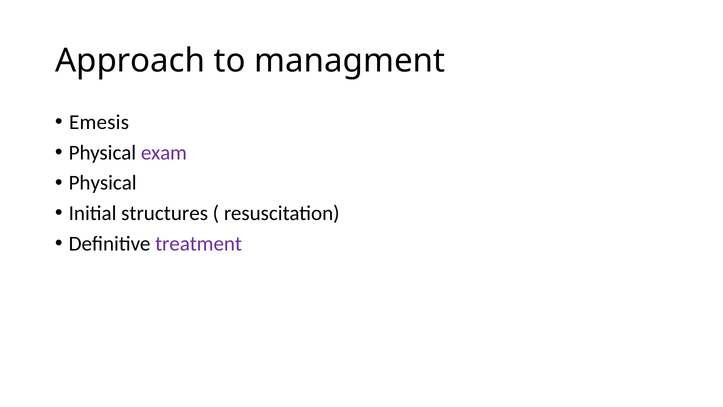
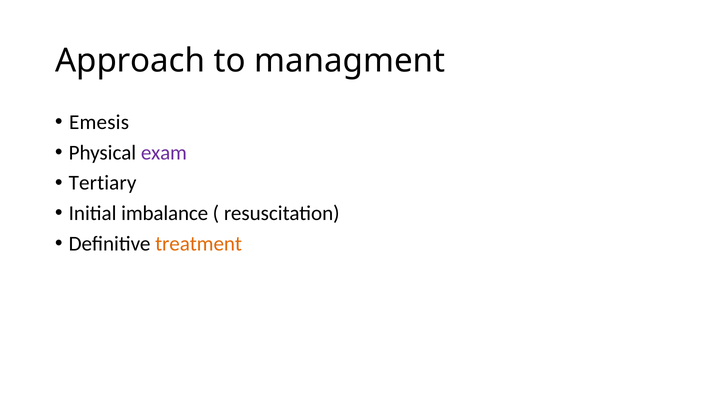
Physical: Physical -> Tertiary (103, 183)
structures: structures -> imbalance (165, 213)
treatment colour: purple -> orange (199, 243)
